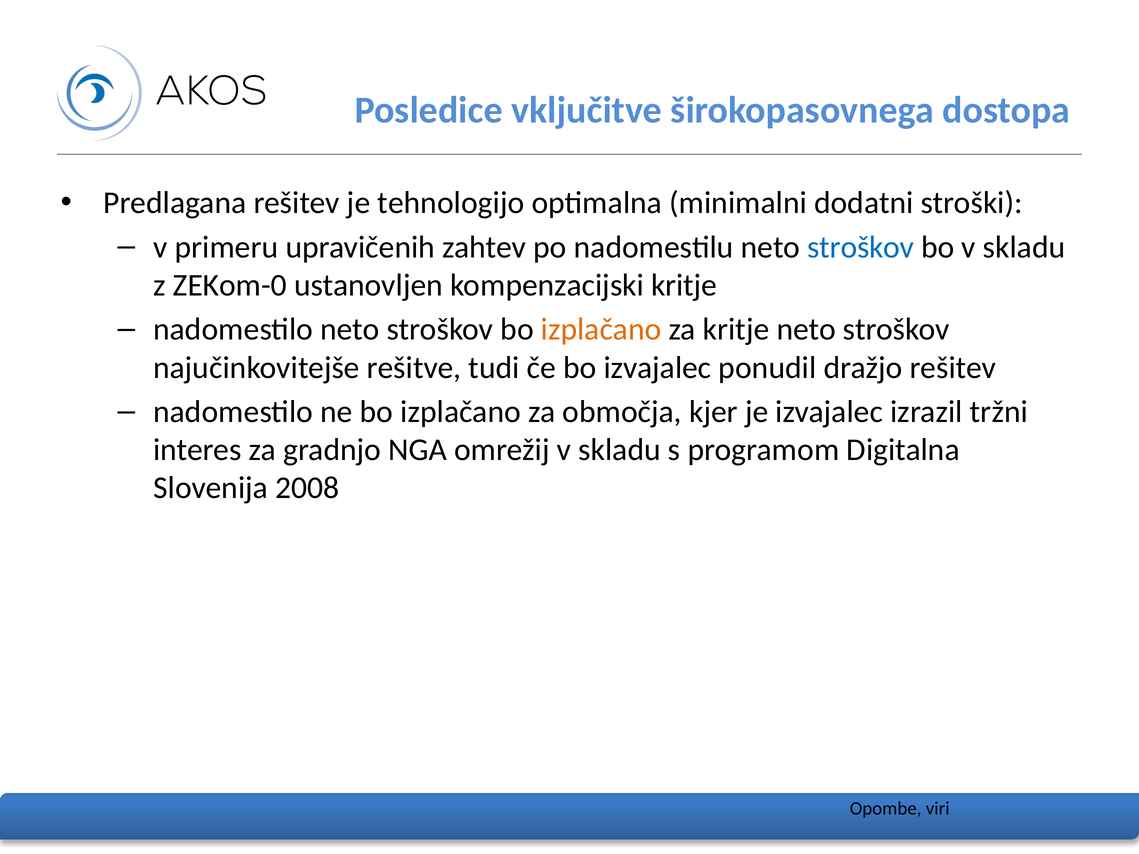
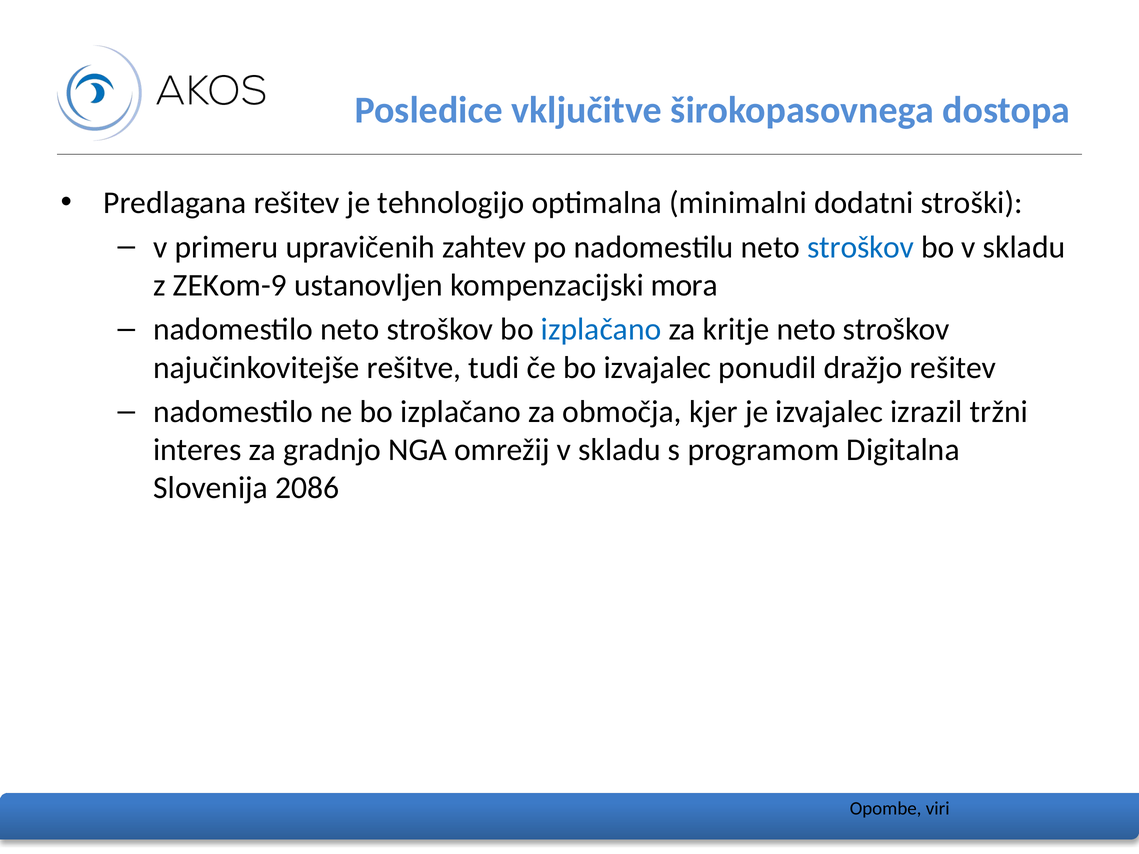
ZEKom-0: ZEKom-0 -> ZEKom-9 (230, 285)
kompenzacijski kritje: kritje -> mora (684, 285)
izplačano colour: orange -> blue (601, 330)
2008: 2008 -> 2086 (307, 488)
